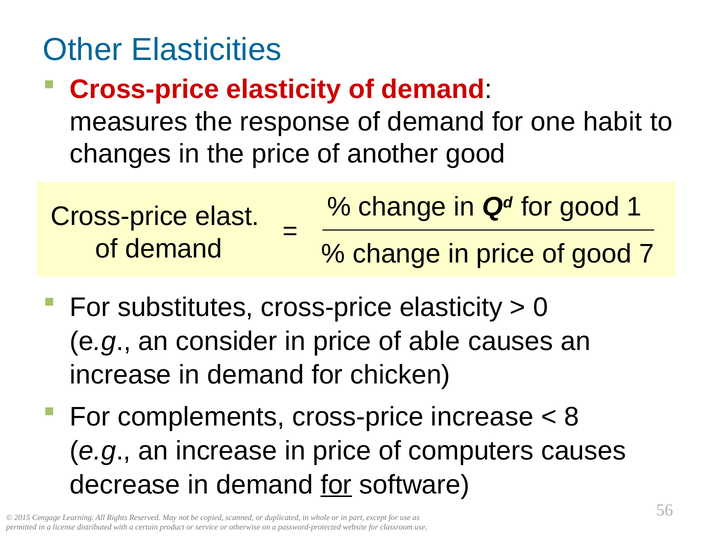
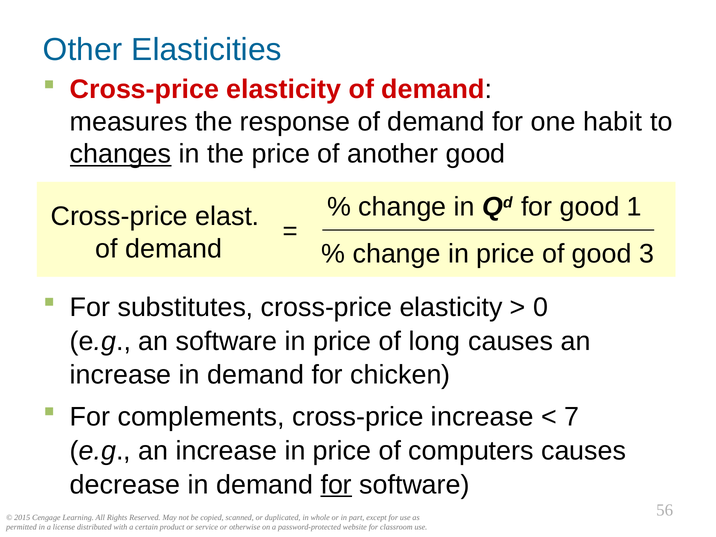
changes underline: none -> present (121, 154)
7: 7 -> 3 (647, 254)
an consider: consider -> software (227, 341)
able: able -> long (435, 341)
8: 8 -> 7 (572, 417)
